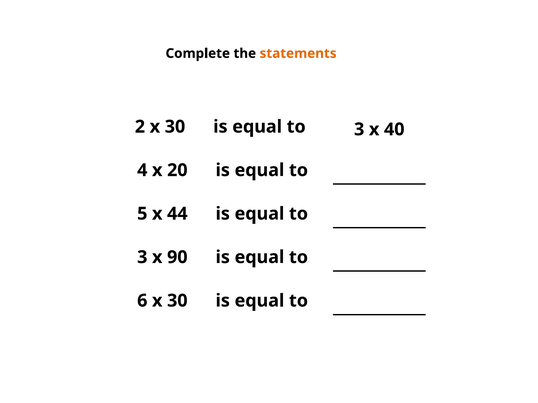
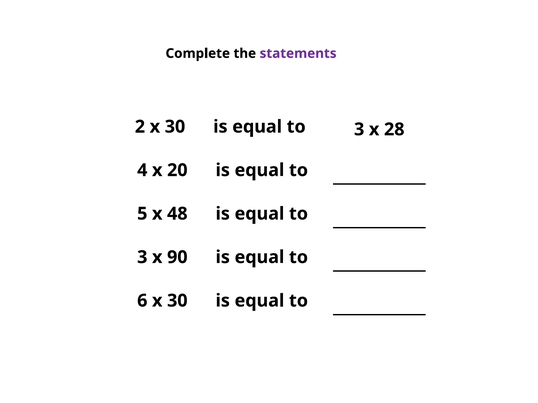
statements colour: orange -> purple (298, 53)
40: 40 -> 28 (394, 130)
44: 44 -> 48 (177, 214)
